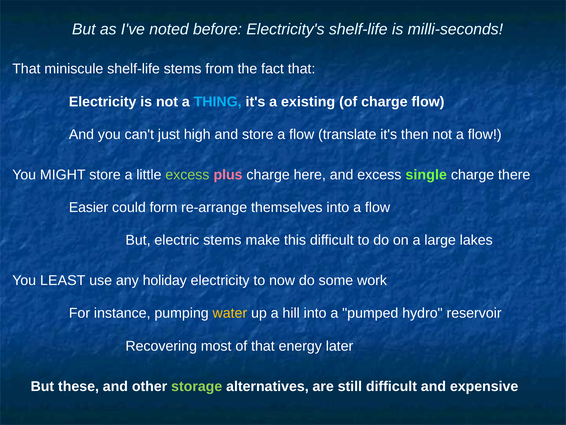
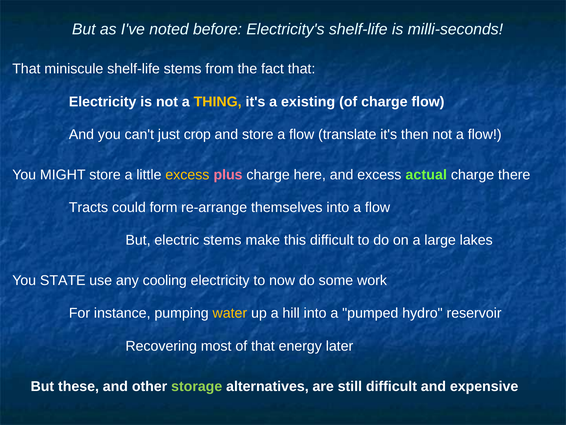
THING colour: light blue -> yellow (218, 102)
high: high -> crop (197, 134)
excess colour: light green -> yellow (187, 175)
single: single -> actual (426, 175)
Easier: Easier -> Tracts (88, 207)
LEAST: LEAST -> STATE (63, 280)
holiday: holiday -> cooling (165, 280)
